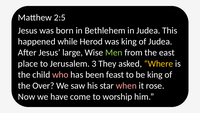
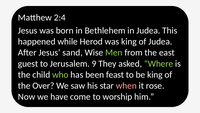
2:5: 2:5 -> 2:4 (60, 17)
large: large -> sand (73, 52)
place: place -> guest (28, 63)
3: 3 -> 9 (94, 63)
Where colour: yellow -> light green (159, 63)
who colour: pink -> light green (60, 74)
